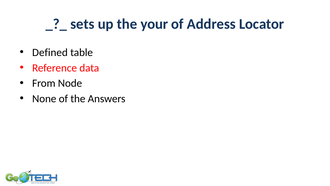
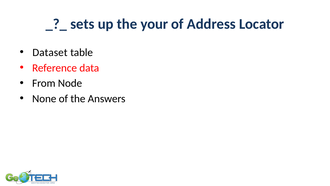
Defined: Defined -> Dataset (50, 52)
